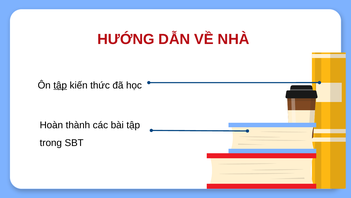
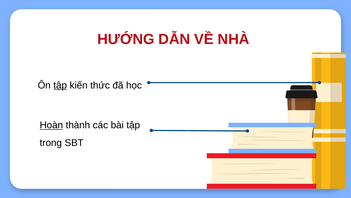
Hoàn underline: none -> present (51, 125)
